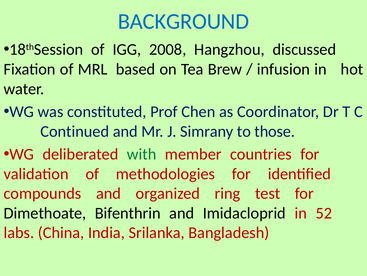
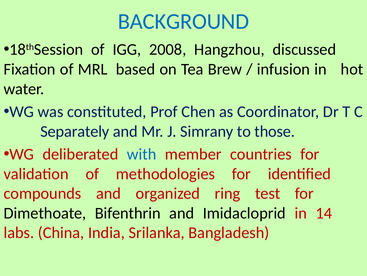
Continued: Continued -> Separately (75, 131)
with colour: green -> blue (142, 154)
52: 52 -> 14 (324, 213)
